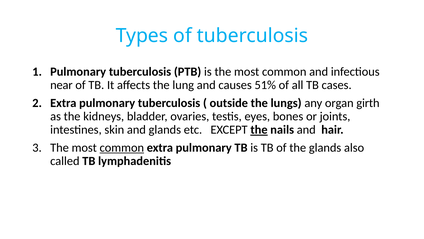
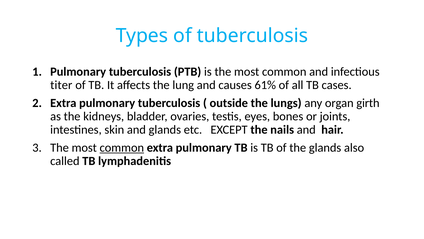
near: near -> titer (61, 85)
51%: 51% -> 61% (265, 85)
the underline: present -> none (259, 130)
